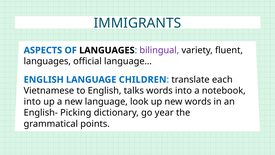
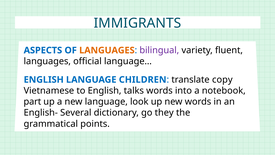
LANGUAGES colour: black -> orange (107, 50)
each: each -> copy (222, 80)
into: into -> part (32, 102)
Picking: Picking -> Several (76, 113)
year: year -> they (164, 113)
